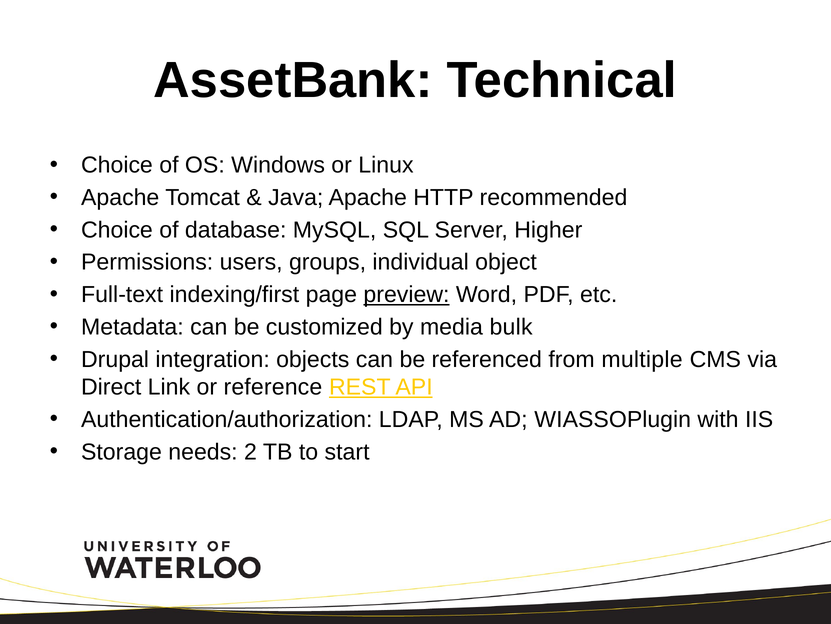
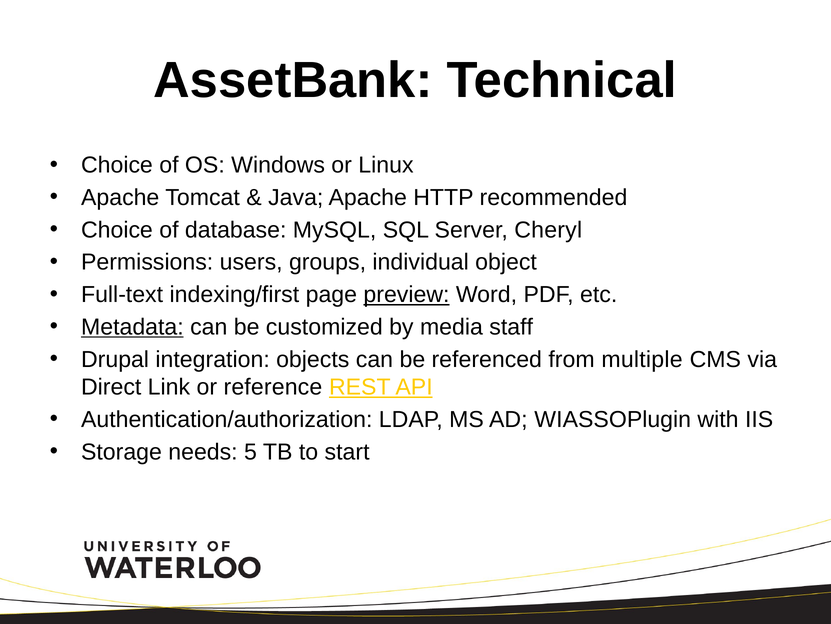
Higher: Higher -> Cheryl (548, 230)
Metadata underline: none -> present (132, 327)
bulk: bulk -> staff (511, 327)
2: 2 -> 5 (251, 451)
